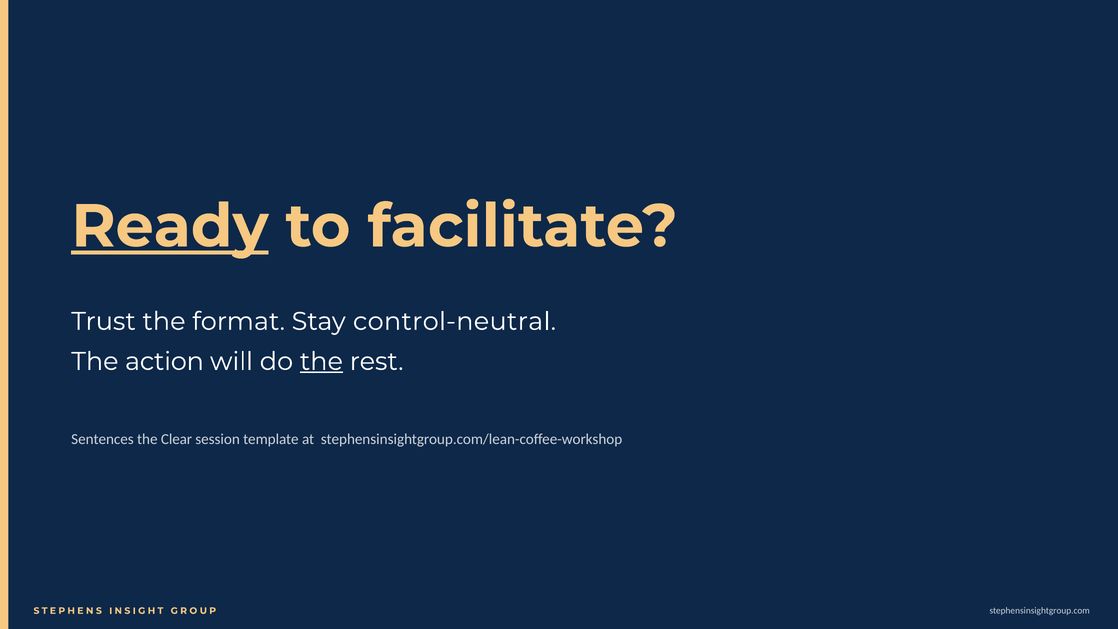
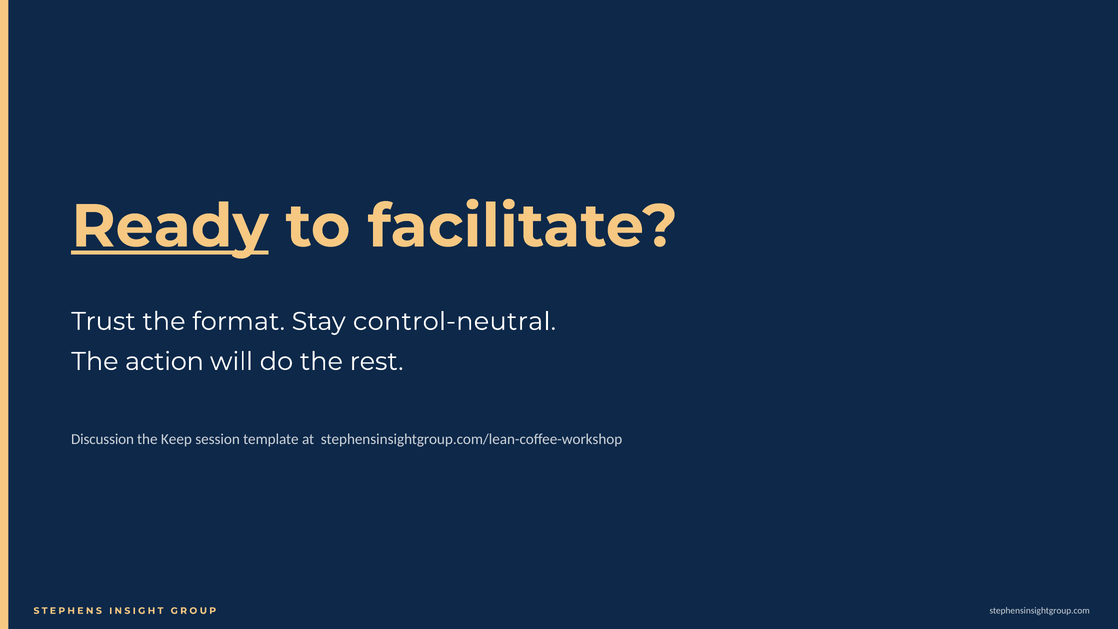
the underline: present -> none (321, 361)
Sentences: Sentences -> Discussion (103, 439)
Clear: Clear -> Keep (176, 439)
